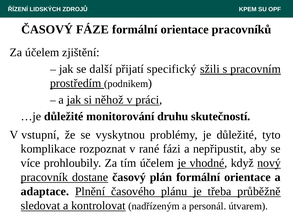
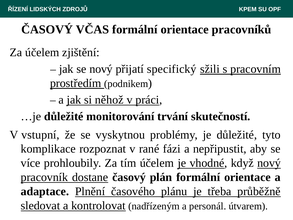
FÁZE: FÁZE -> VČAS (93, 29)
se další: další -> nový (101, 69)
druhu: druhu -> trvání (173, 116)
